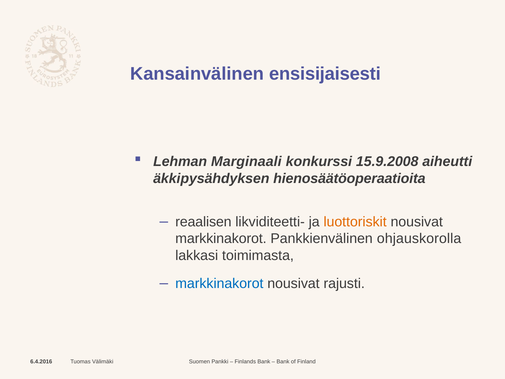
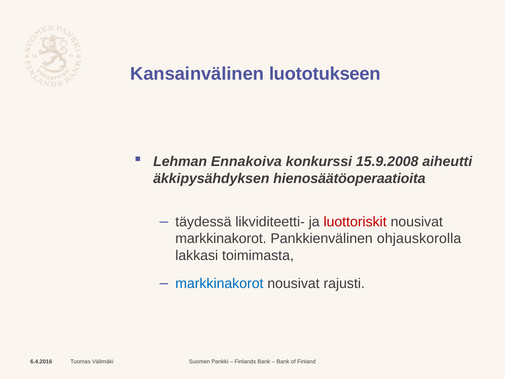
ensisijaisesti: ensisijaisesti -> luototukseen (325, 74)
Marginaali: Marginaali -> Ennakoiva (246, 162)
reaalisen: reaalisen -> täydessä (203, 222)
luottoriskit colour: orange -> red (355, 222)
